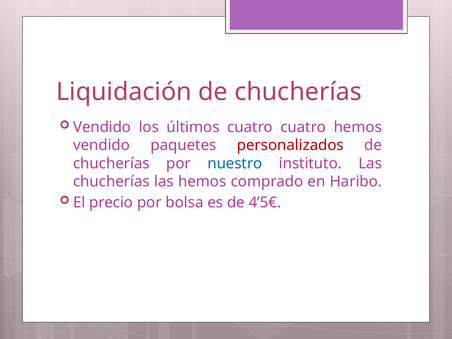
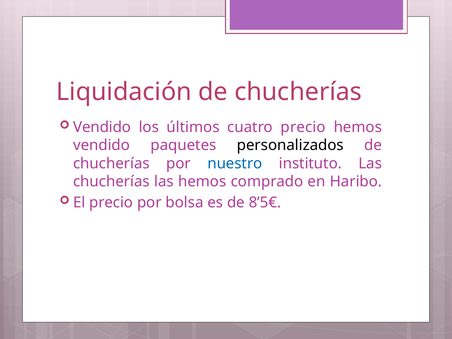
cuatro cuatro: cuatro -> precio (303, 127)
personalizados colour: red -> black (290, 145)
4’5€: 4’5€ -> 8’5€ (265, 203)
